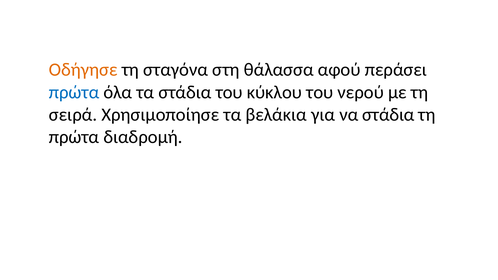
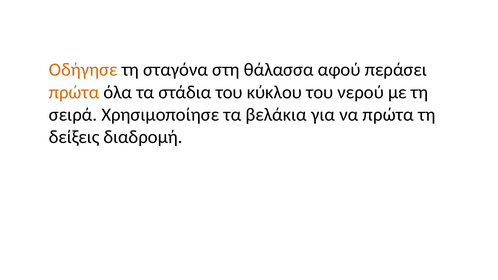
πρώτα colour: blue -> orange (74, 92)
να στάδια: στάδια -> πρώτα (388, 115)
πρώτα: πρώτα -> δείξεις (74, 137)
